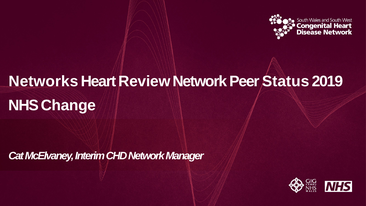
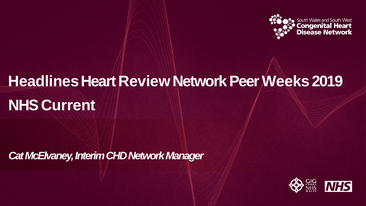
Networks: Networks -> Headlines (44, 81)
Status: Status -> Weeks (286, 81)
Change: Change -> Current (68, 105)
